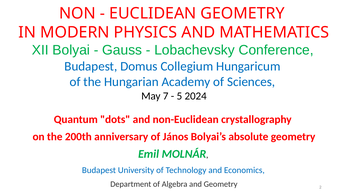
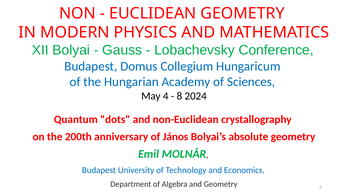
7: 7 -> 4 (166, 96)
5: 5 -> 8 (179, 96)
